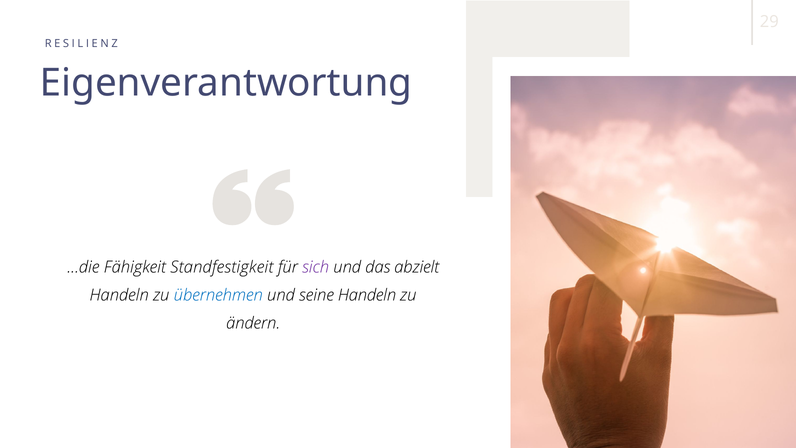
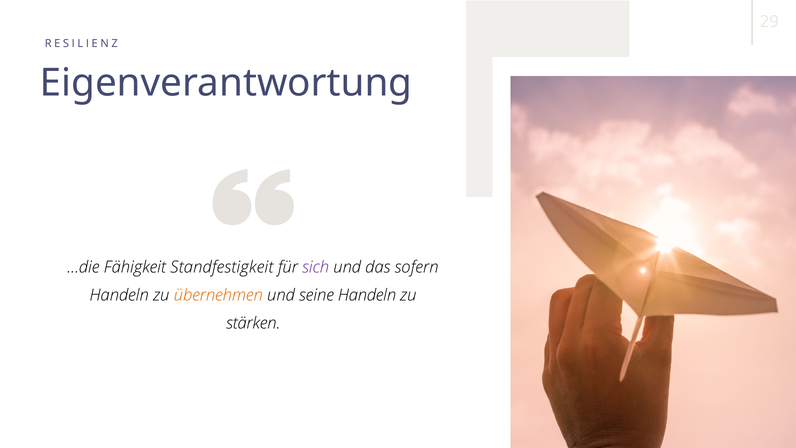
abzielt: abzielt -> sofern (417, 267)
übernehmen colour: blue -> orange (218, 295)
ändern: ändern -> stärken (253, 323)
